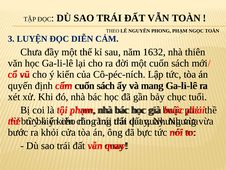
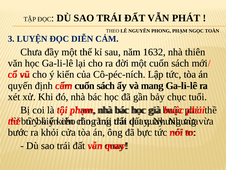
VẪN TOÀN: TOÀN -> PHÁT (186, 18)
